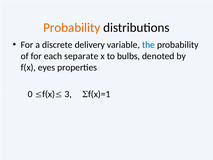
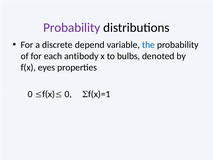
Probability colour: orange -> purple (72, 28)
delivery: delivery -> depend (90, 45)
separate: separate -> antibody (81, 56)
f(x) 3: 3 -> 0 (68, 94)
